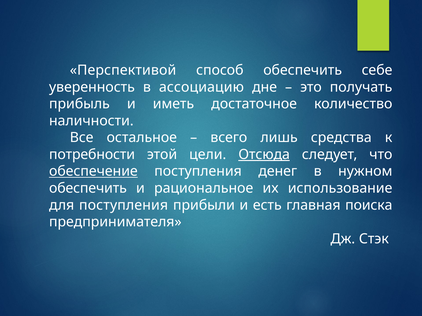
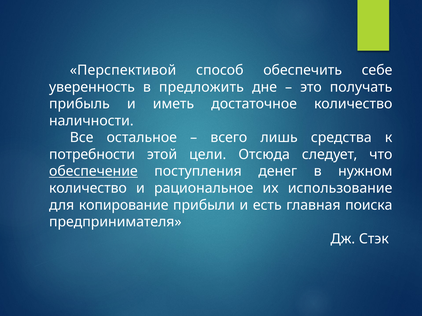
ассоциацию: ассоциацию -> предложить (201, 87)
Отсюда underline: present -> none (264, 155)
обеспечить: обеспечить -> количество (88, 189)
для поступления: поступления -> копирование (124, 205)
